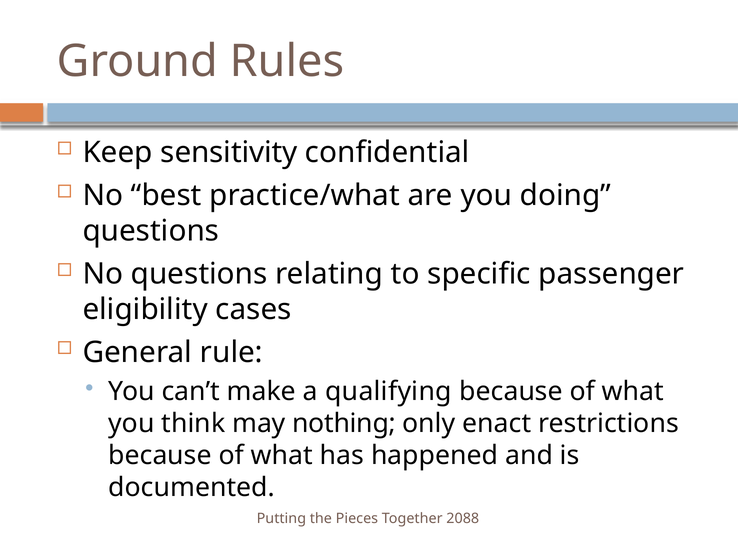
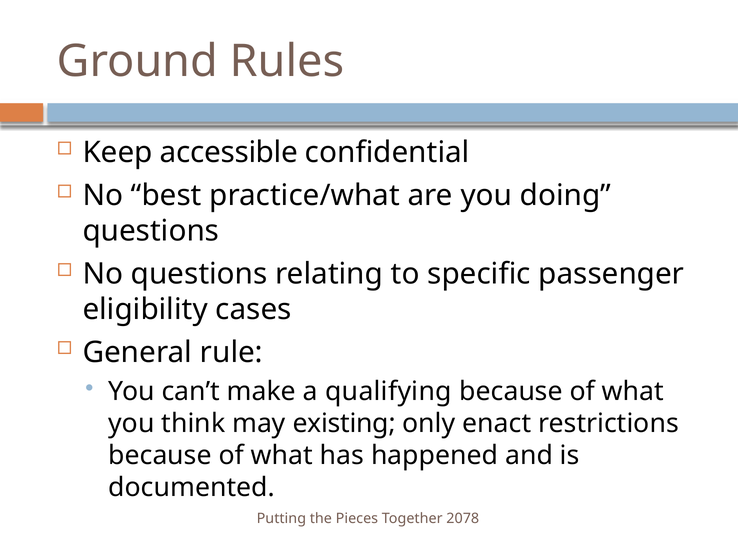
sensitivity: sensitivity -> accessible (229, 153)
nothing: nothing -> existing (344, 424)
2088: 2088 -> 2078 (463, 519)
